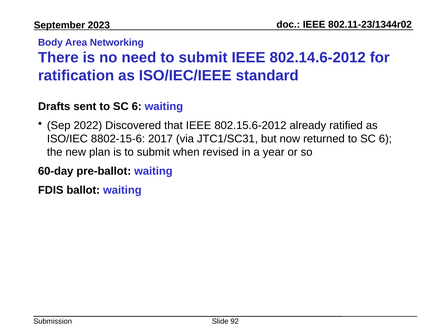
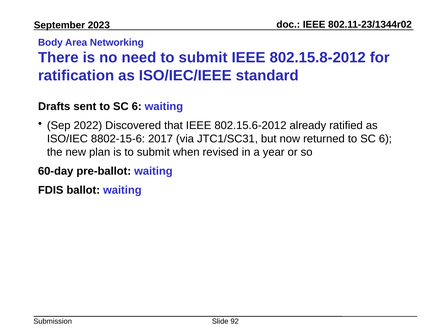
802.14.6-2012: 802.14.6-2012 -> 802.15.8-2012 (318, 58)
